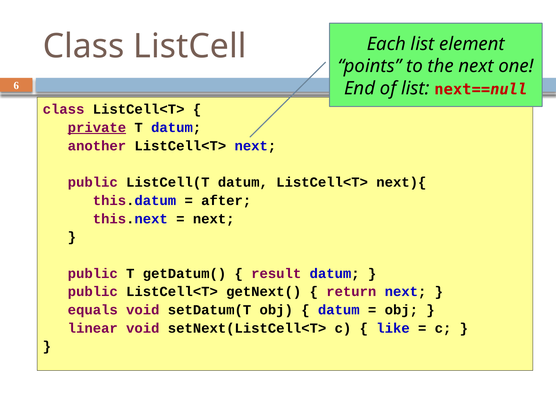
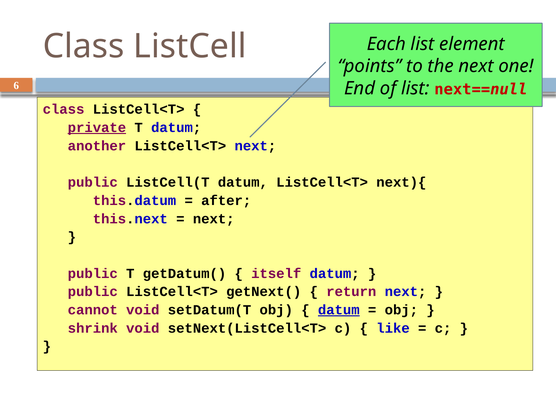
result: result -> itself (276, 273)
equals: equals -> cannot (93, 310)
datum underline: none -> present (339, 310)
linear: linear -> shrink (93, 328)
